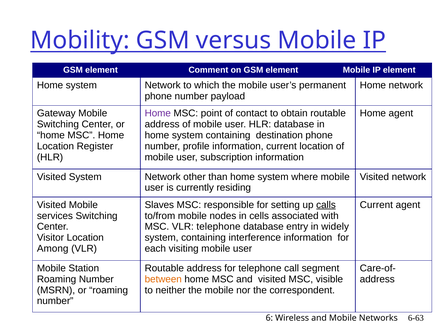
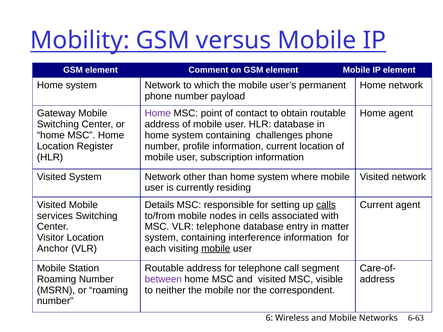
destination: destination -> challenges (279, 135)
Slaves: Slaves -> Details (159, 205)
widely: widely -> matter (335, 227)
Among: Among -> Anchor (53, 249)
mobile underline: none -> present (216, 249)
between colour: orange -> purple (163, 279)
